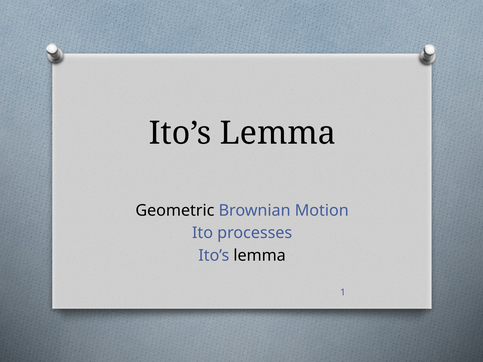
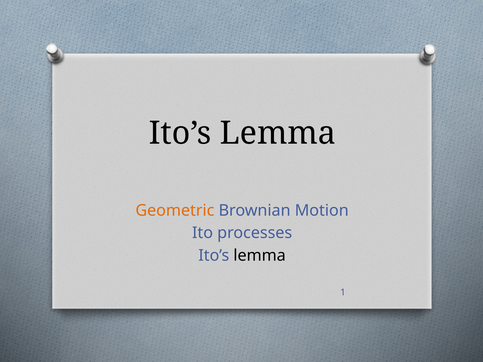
Geometric colour: black -> orange (175, 211)
